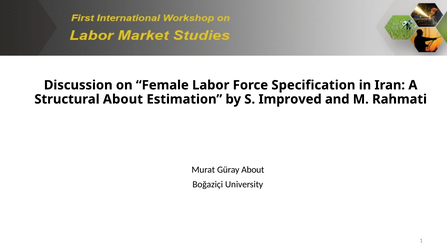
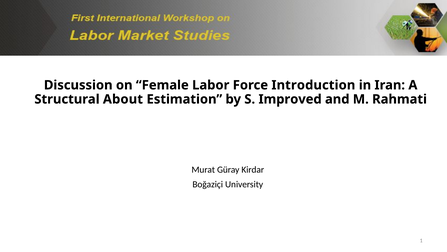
Specification: Specification -> Introduction (313, 85)
Güray About: About -> Kirdar (253, 169)
